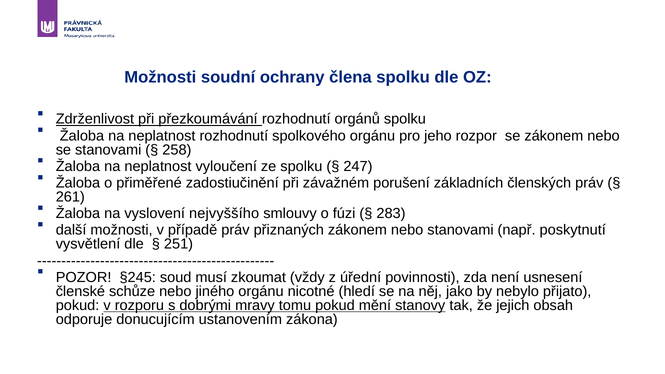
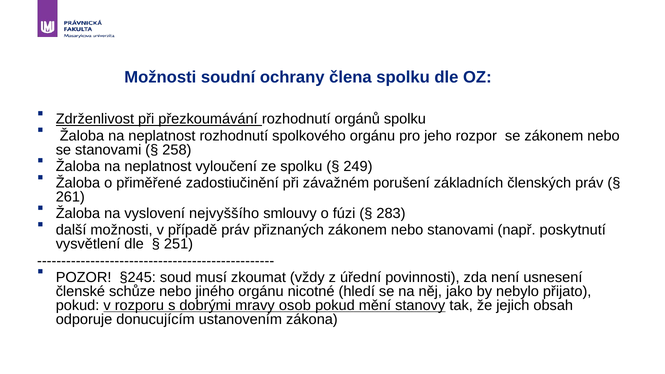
247: 247 -> 249 (358, 166)
tomu: tomu -> osob (295, 305)
